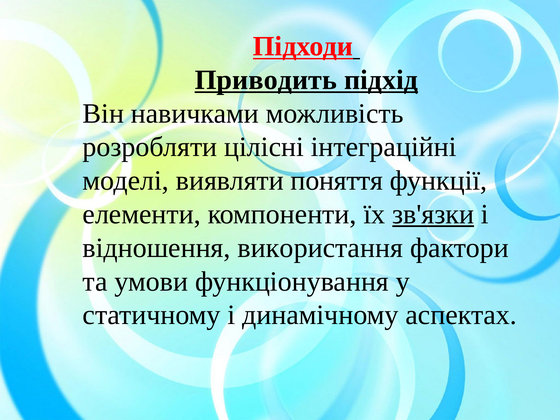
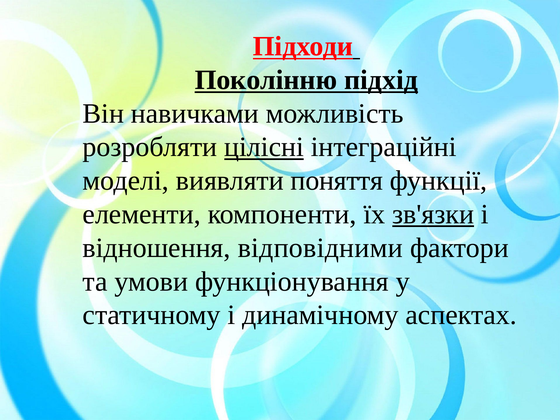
Приводить: Приводить -> Поколінню (266, 80)
цілісні underline: none -> present (264, 147)
використання: використання -> відповідними (320, 248)
